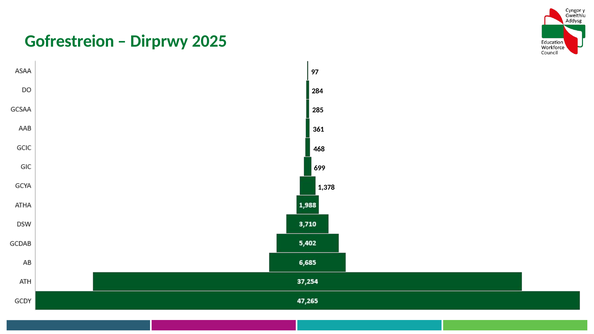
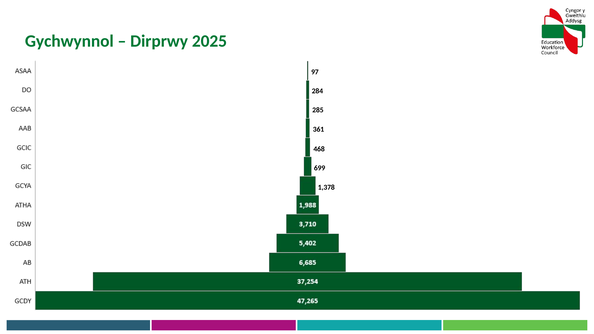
Gofrestreion: Gofrestreion -> Gychwynnol (69, 41)
